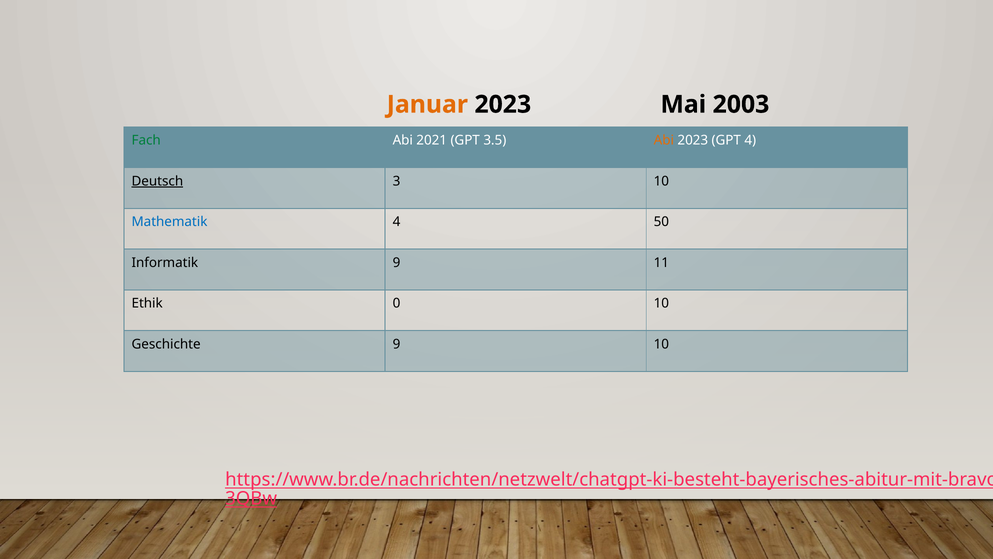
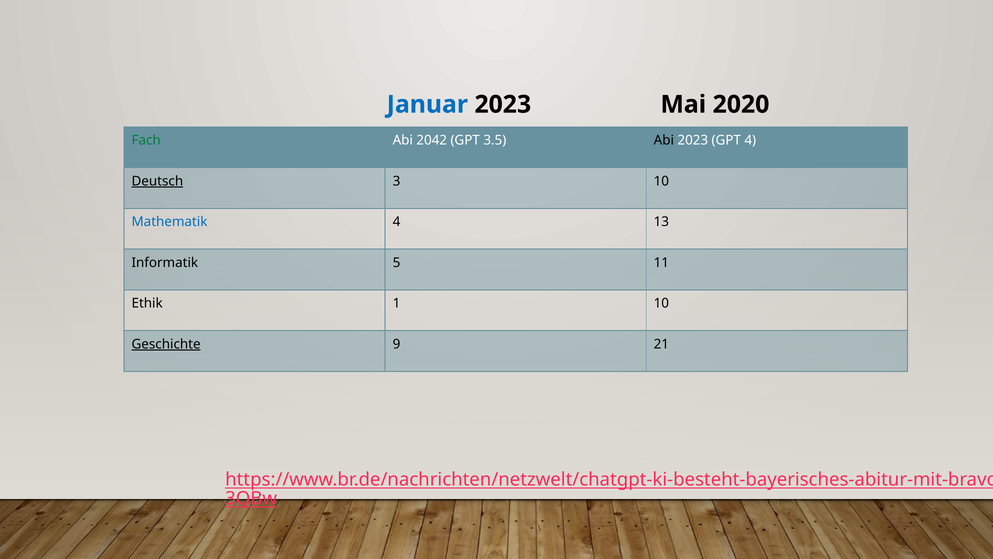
Januar colour: orange -> blue (427, 104)
2003: 2003 -> 2020 (741, 104)
2021: 2021 -> 2042 (432, 140)
Abi colour: orange -> black (664, 140)
50: 50 -> 13 (661, 222)
Informatik 9: 9 -> 5 (396, 263)
0: 0 -> 1 (396, 303)
Geschichte underline: none -> present (166, 344)
9 10: 10 -> 21 (661, 344)
